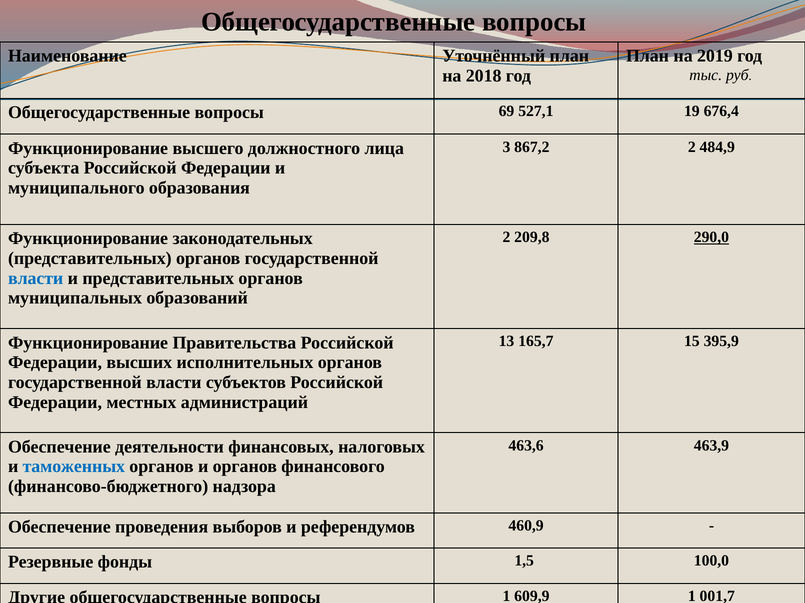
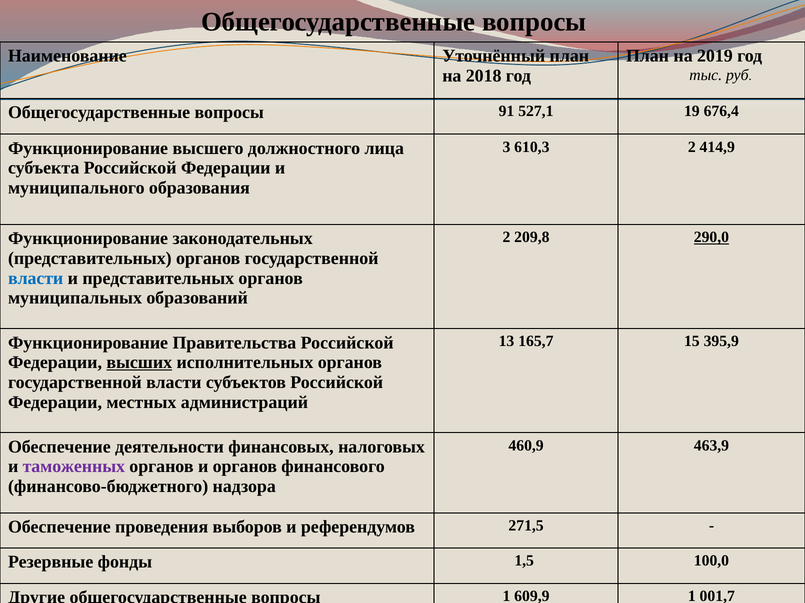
69: 69 -> 91 (507, 111)
867,2: 867,2 -> 610,3 (532, 147)
484,9: 484,9 -> 414,9 (717, 147)
высших underline: none -> present (139, 363)
463,6: 463,6 -> 460,9 (526, 446)
таможенных colour: blue -> purple (74, 467)
460,9: 460,9 -> 271,5 (526, 526)
